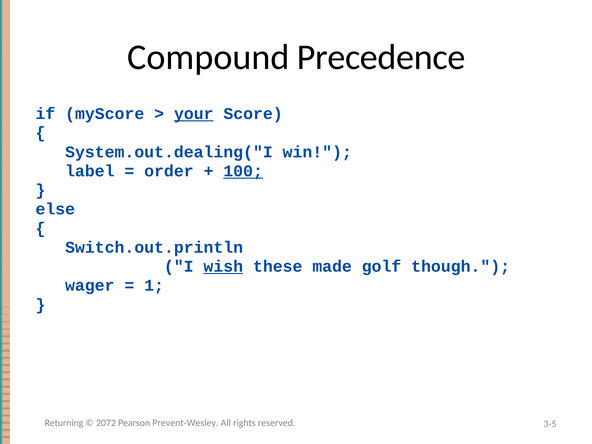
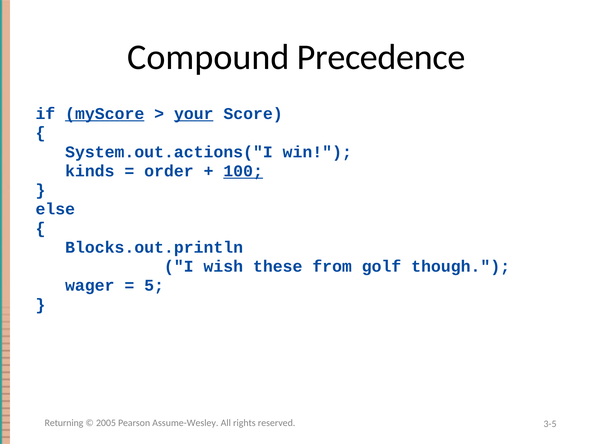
myScore underline: none -> present (105, 114)
System.out.dealing("I: System.out.dealing("I -> System.out.actions("I (169, 152)
label: label -> kinds (90, 171)
Switch.out.println: Switch.out.println -> Blocks.out.println (154, 247)
wish underline: present -> none (223, 266)
made: made -> from (332, 266)
1: 1 -> 5 (154, 286)
2072: 2072 -> 2005 (106, 423)
Prevent-Wesley: Prevent-Wesley -> Assume-Wesley (185, 423)
